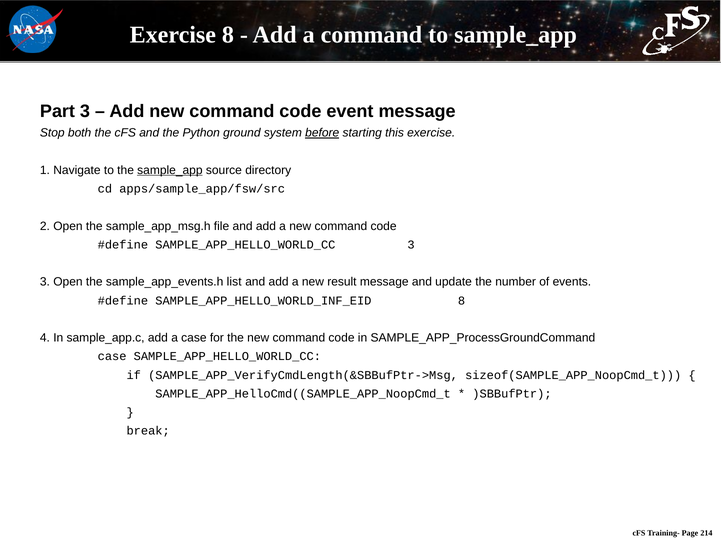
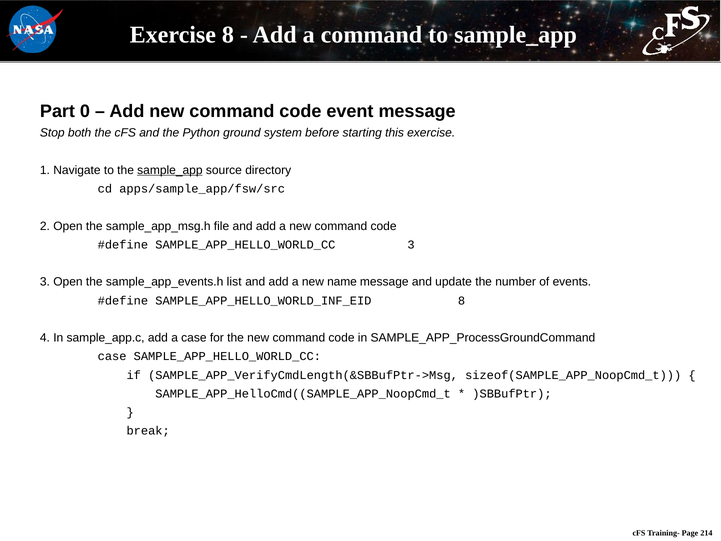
Part 3: 3 -> 0 (85, 111)
before underline: present -> none (322, 133)
result: result -> name (342, 282)
